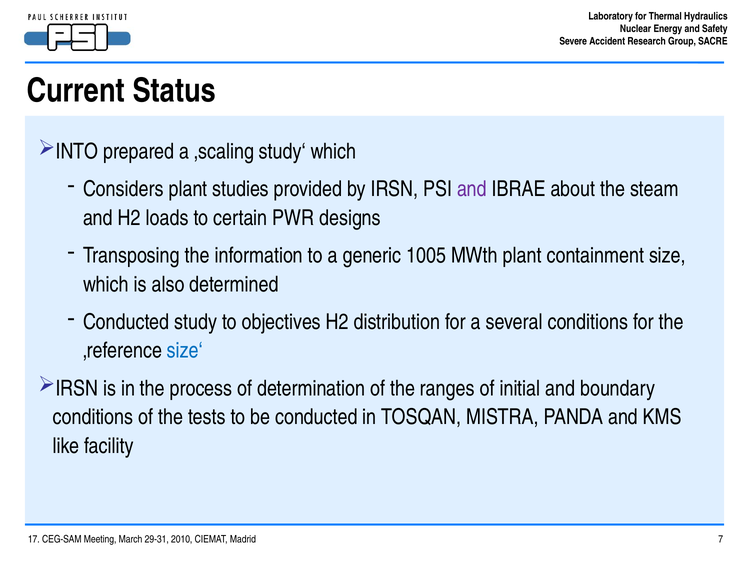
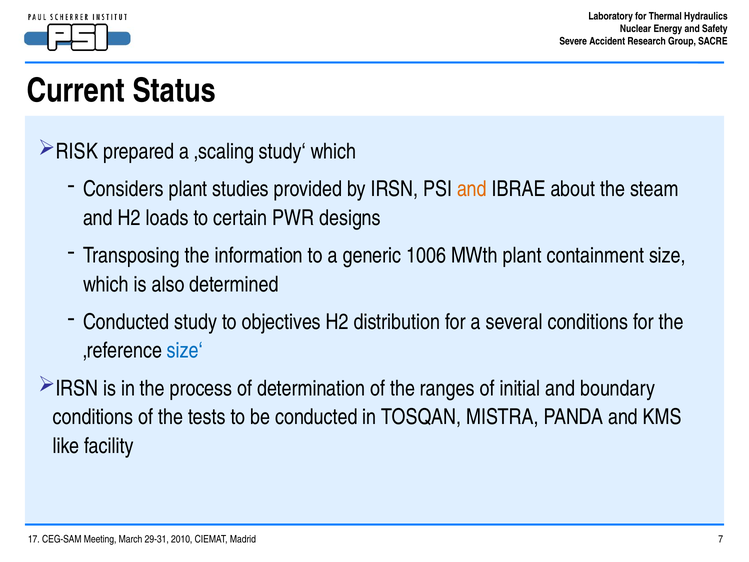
INTO: INTO -> RISK (77, 152)
and colour: purple -> orange (472, 189)
1005: 1005 -> 1006 (426, 255)
